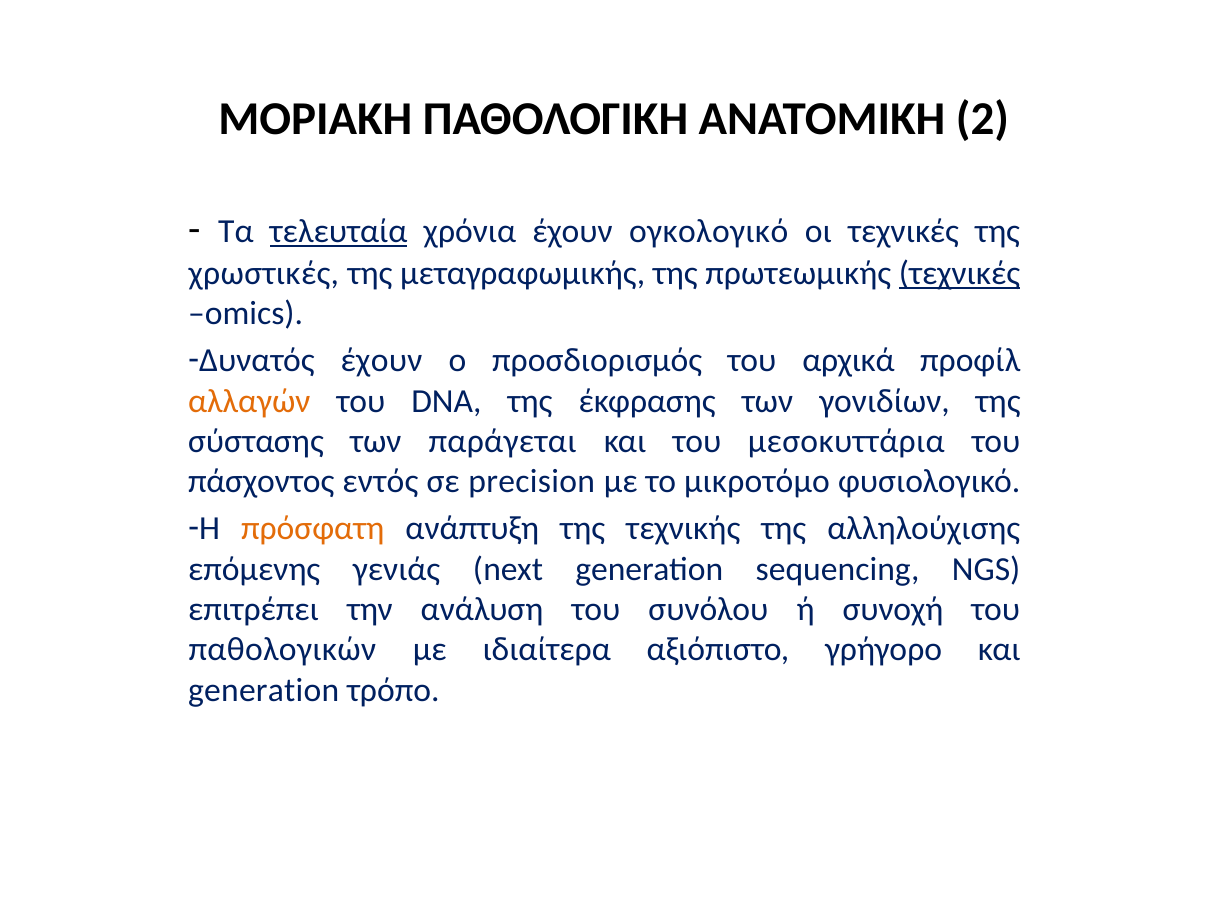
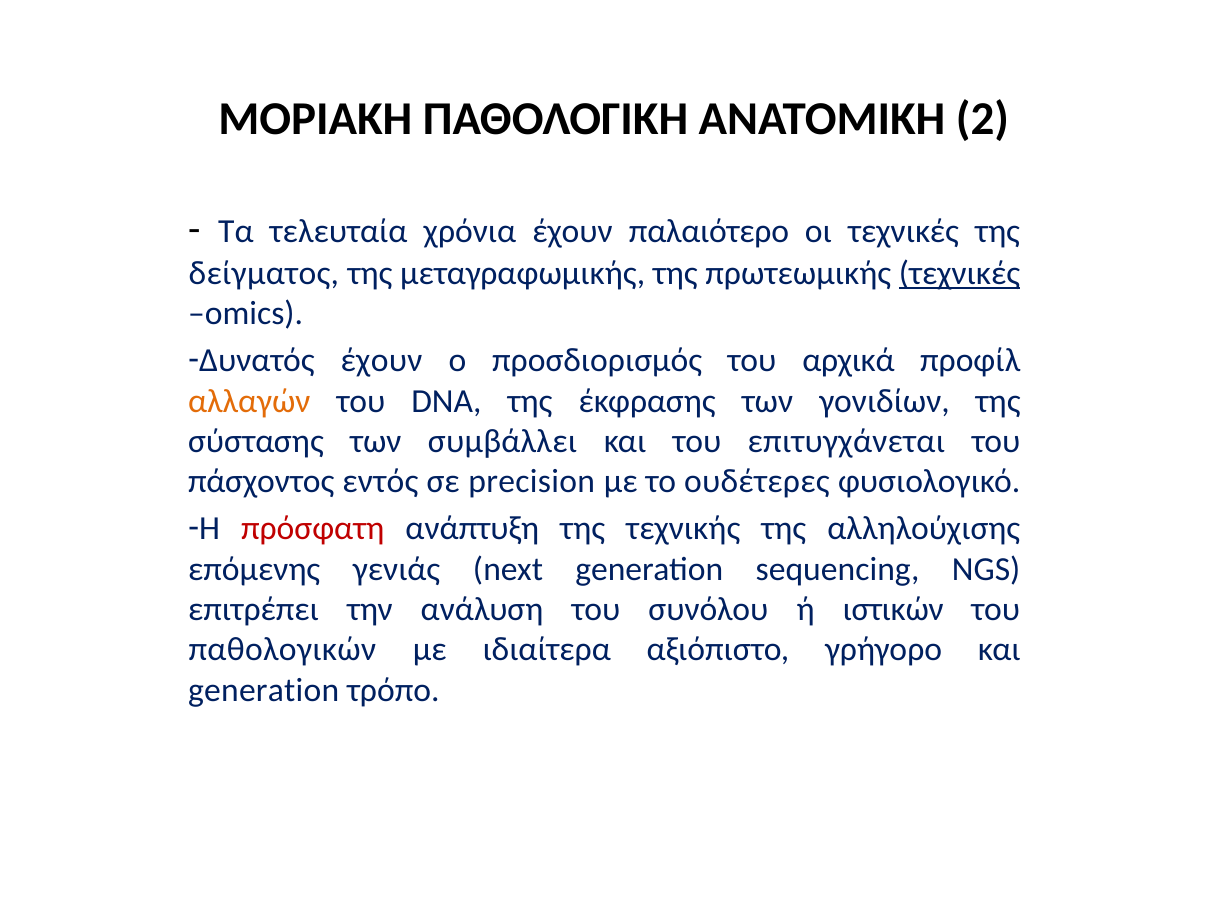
τελευταία underline: present -> none (339, 232)
ογκολογικό: ογκολογικό -> παλαιότερο (709, 232)
χρωστικές: χρωστικές -> δείγματος (264, 273)
παράγεται: παράγεται -> συμβάλλει (503, 441)
μεσοκυττάρια: μεσοκυττάρια -> επιτυγχάνεται (846, 441)
μικροτόμο: μικροτόμο -> ουδέτερες (757, 482)
πρόσφατη colour: orange -> red (313, 529)
συνοχή: συνοχή -> ιστικών (893, 609)
